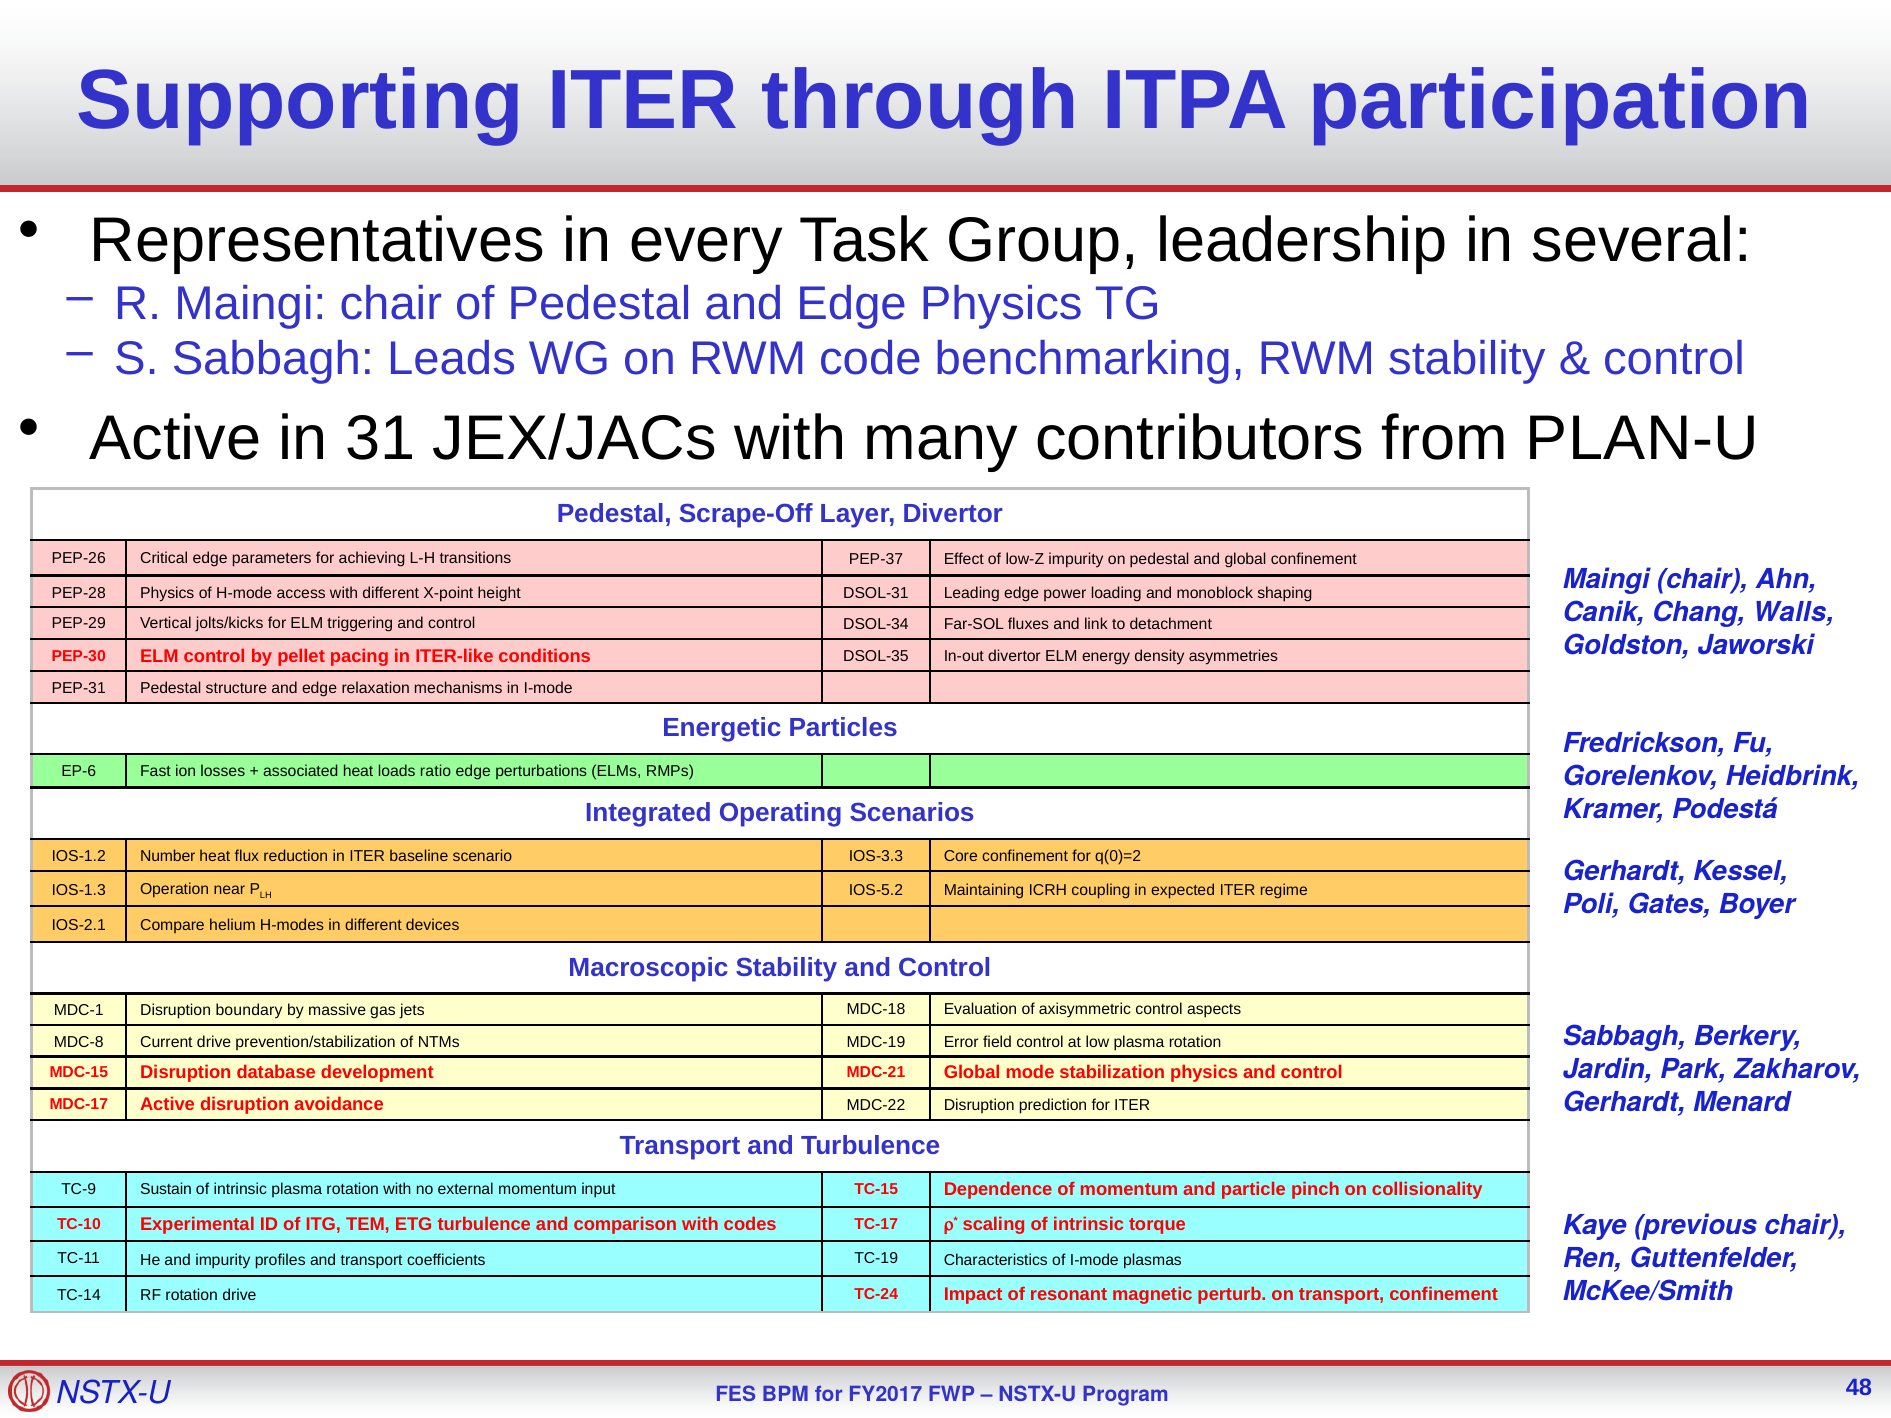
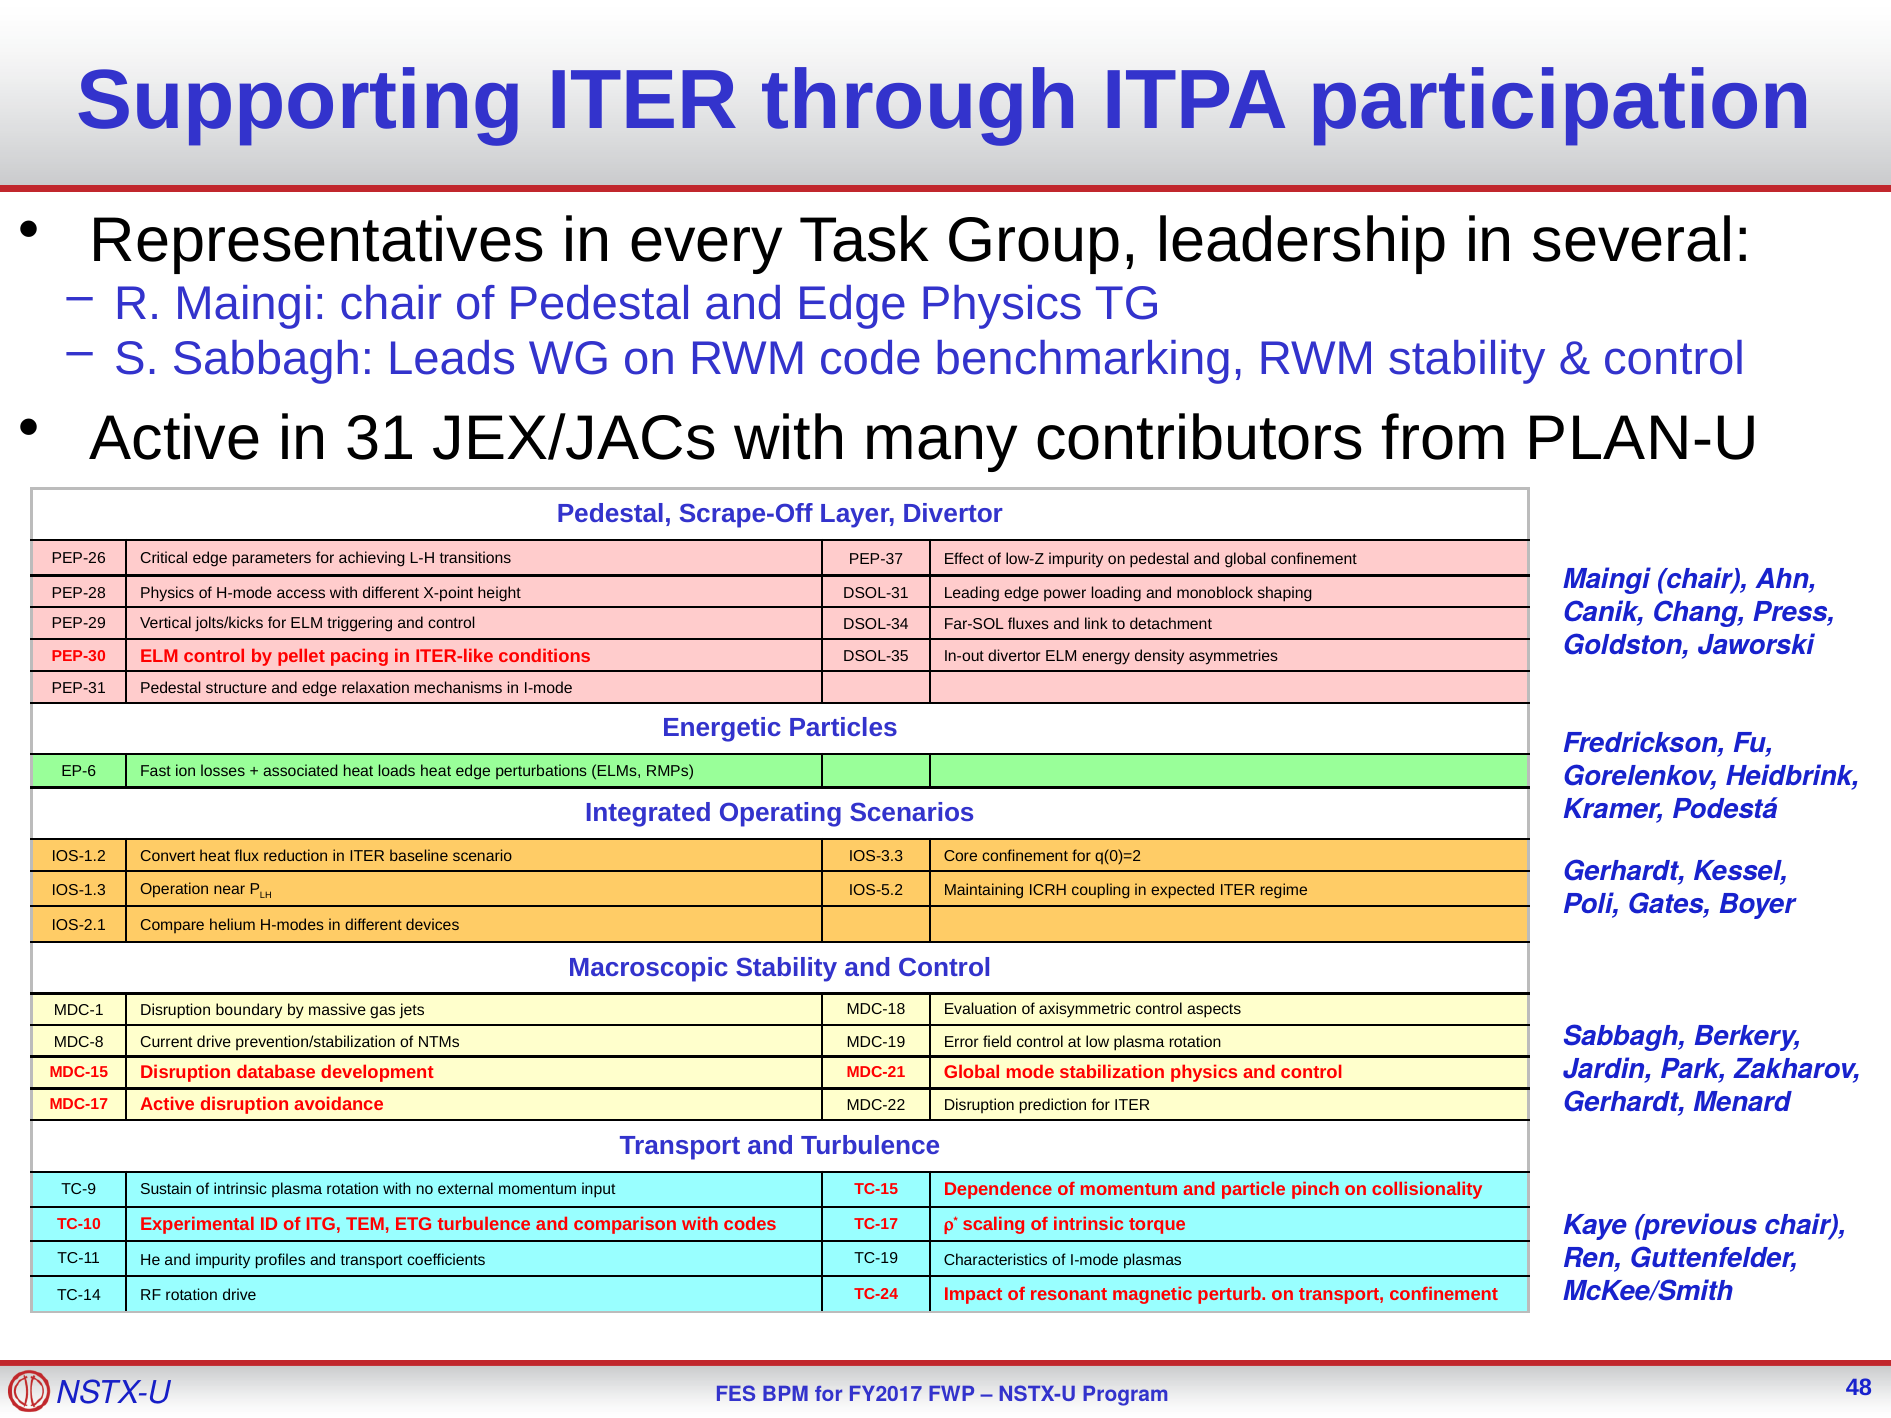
Walls: Walls -> Press (1794, 612)
loads ratio: ratio -> heat (436, 771)
Number: Number -> Convert (168, 856)
